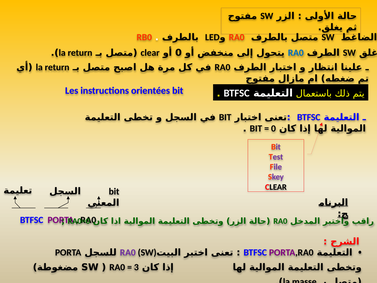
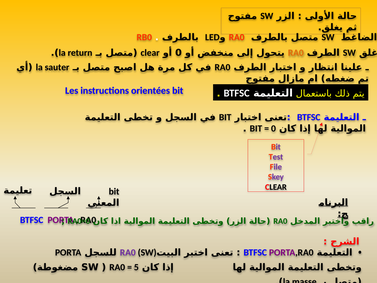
RA0 colour: blue -> orange (296, 53)
return: return -> sauter (57, 67)
3: 3 -> 5 (136, 267)
